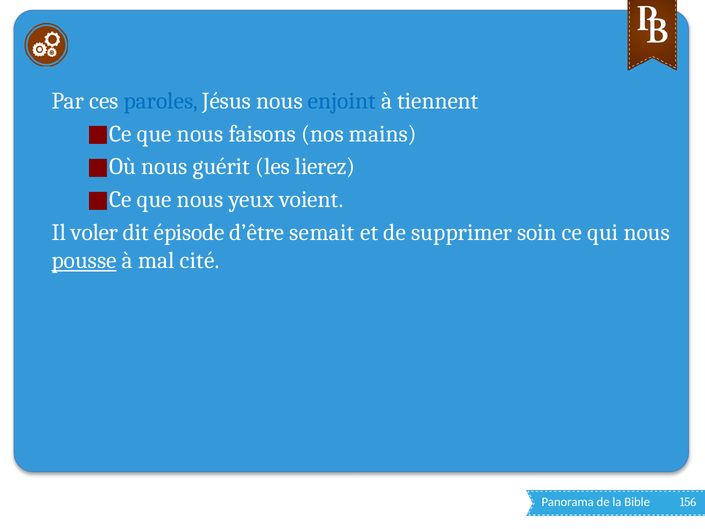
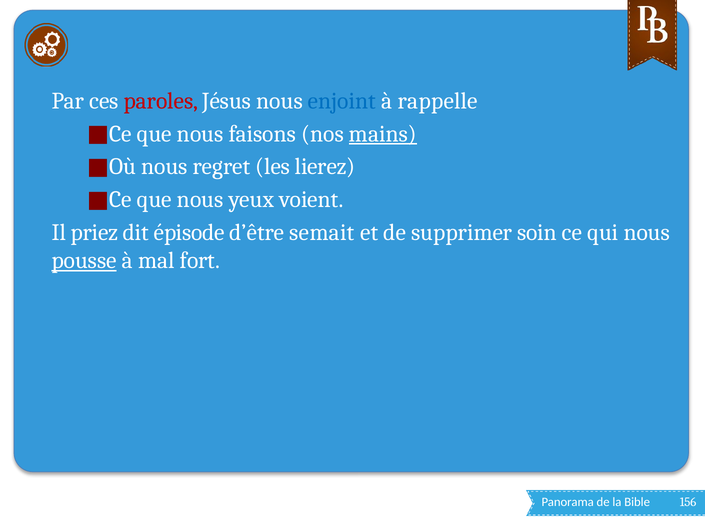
paroles colour: blue -> red (161, 101)
tiennent: tiennent -> rappelle (438, 101)
mains underline: none -> present (383, 134)
guérit: guérit -> regret (221, 167)
voler: voler -> priez (94, 232)
cité: cité -> fort (200, 261)
